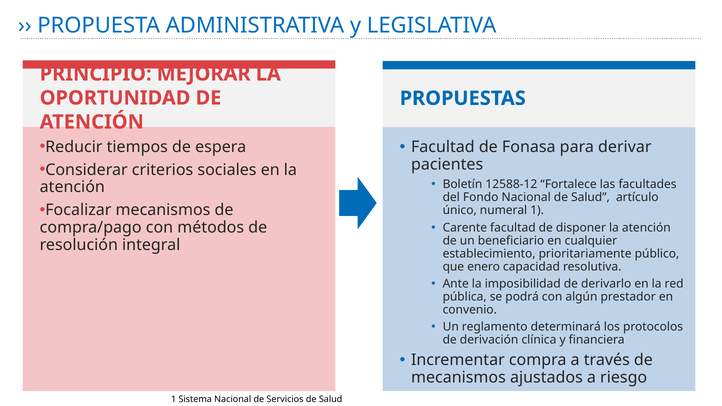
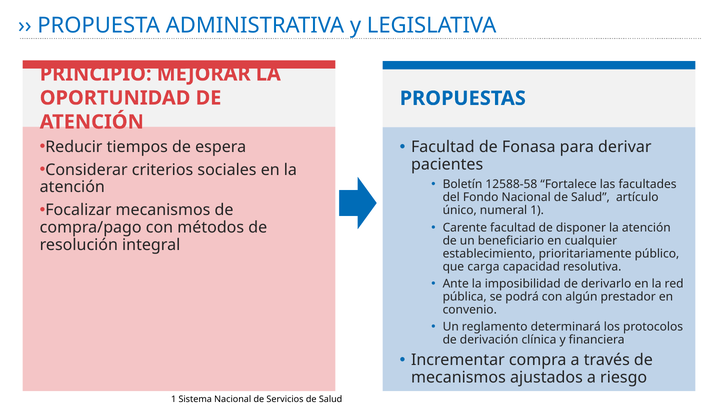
12588-12: 12588-12 -> 12588-58 (511, 185)
enero: enero -> carga (484, 267)
